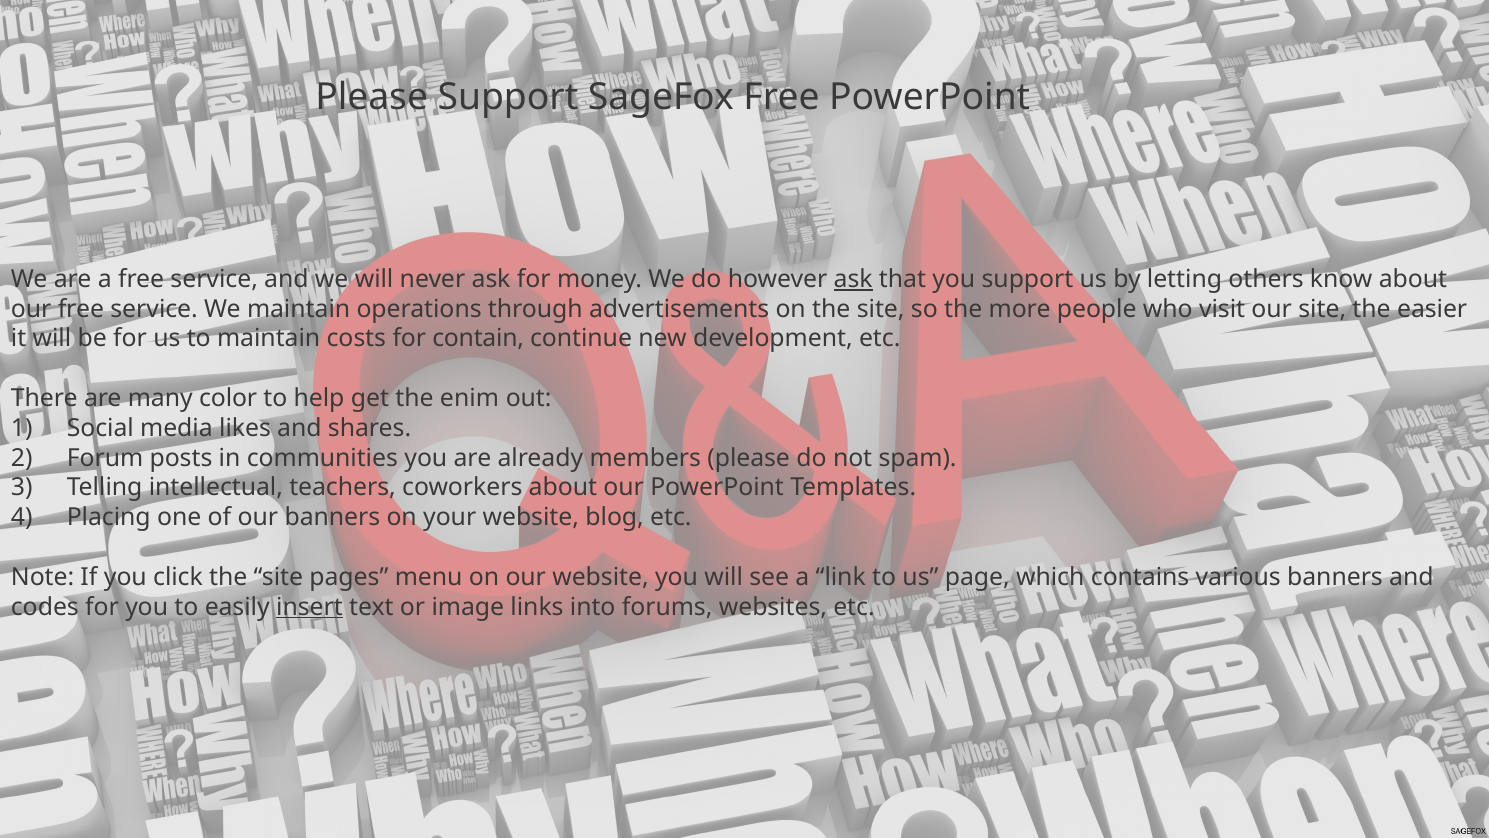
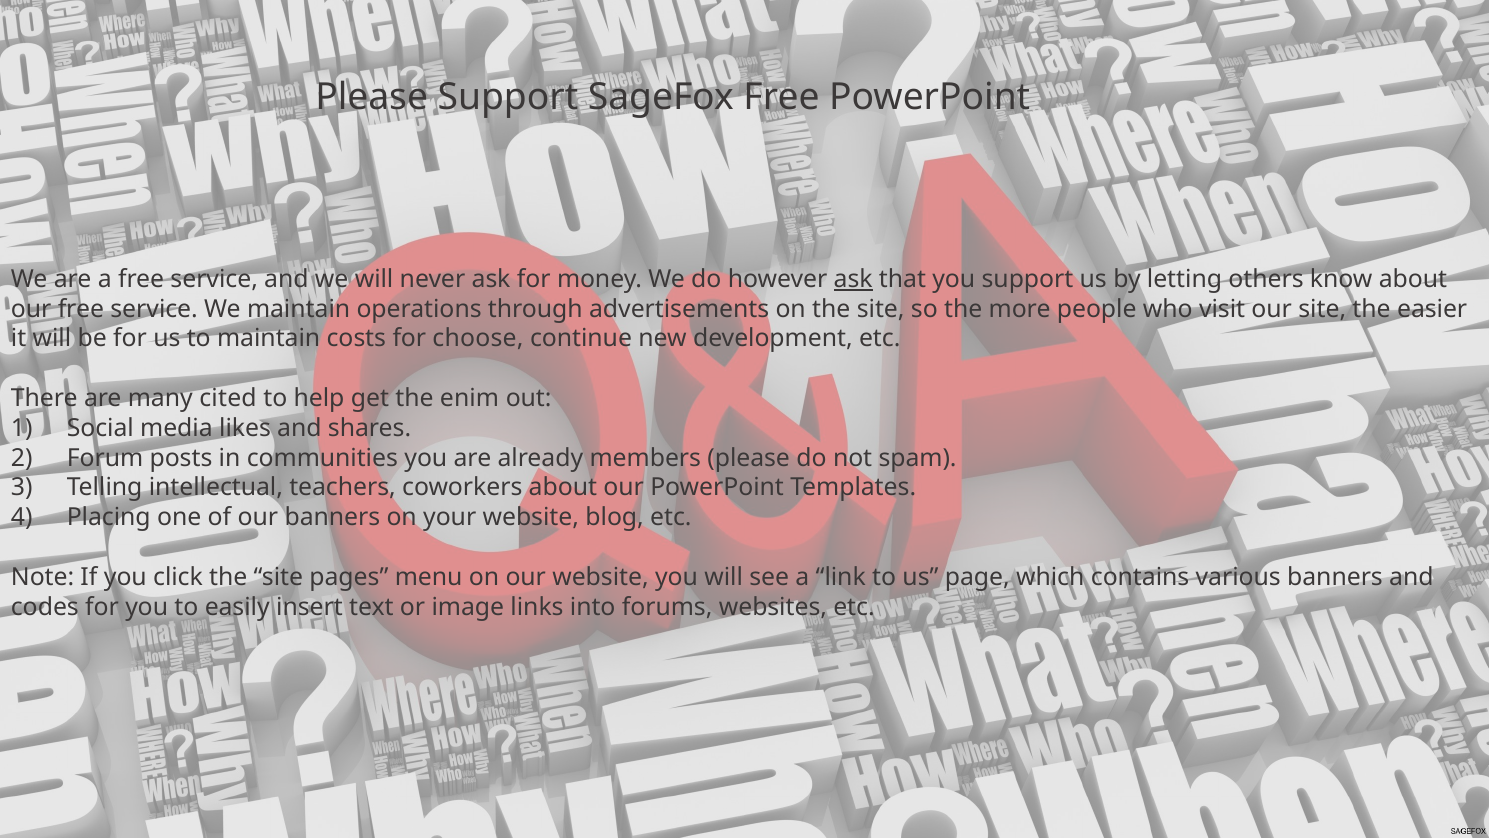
contain: contain -> choose (478, 339)
color: color -> cited (228, 398)
insert underline: present -> none (309, 607)
